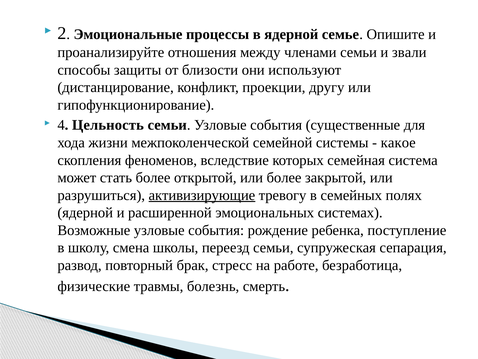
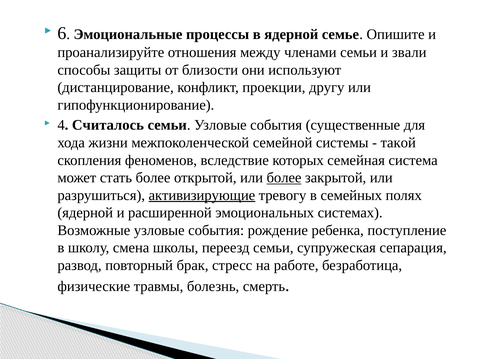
2: 2 -> 6 (62, 33)
Цельность: Цельность -> Считалось (108, 125)
какое: какое -> такой (398, 142)
более underline: none -> present (284, 177)
